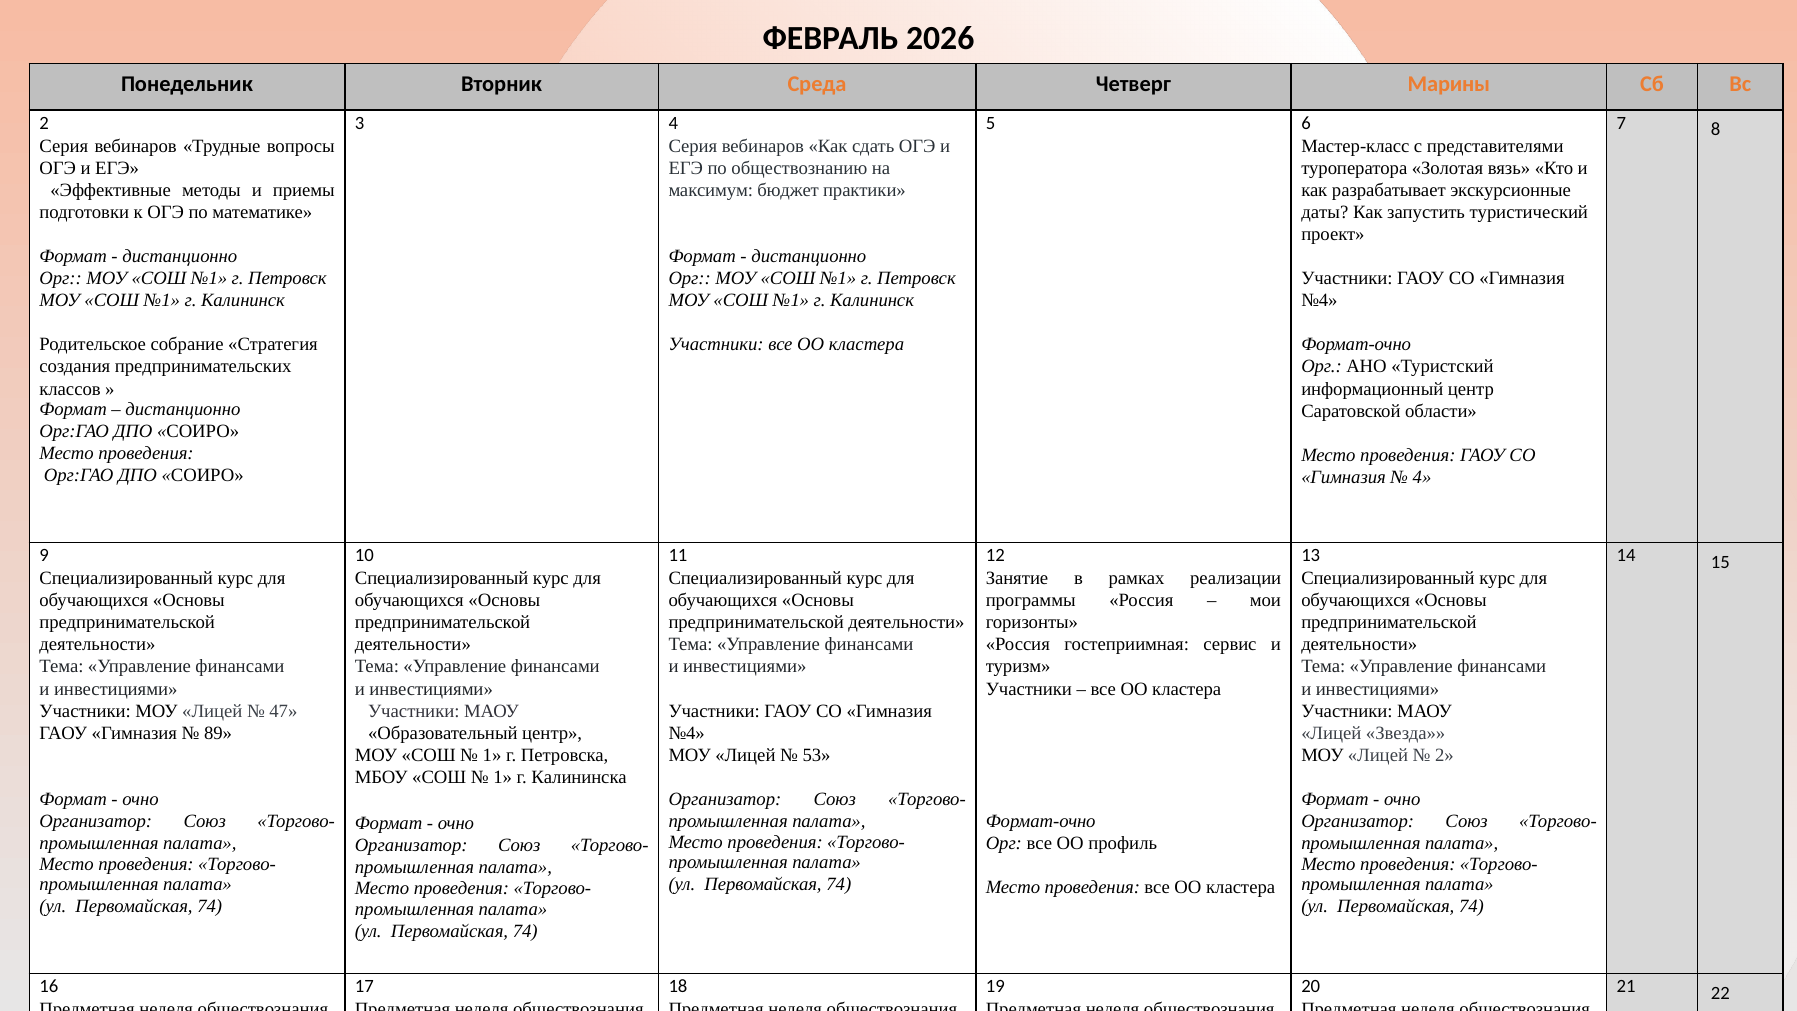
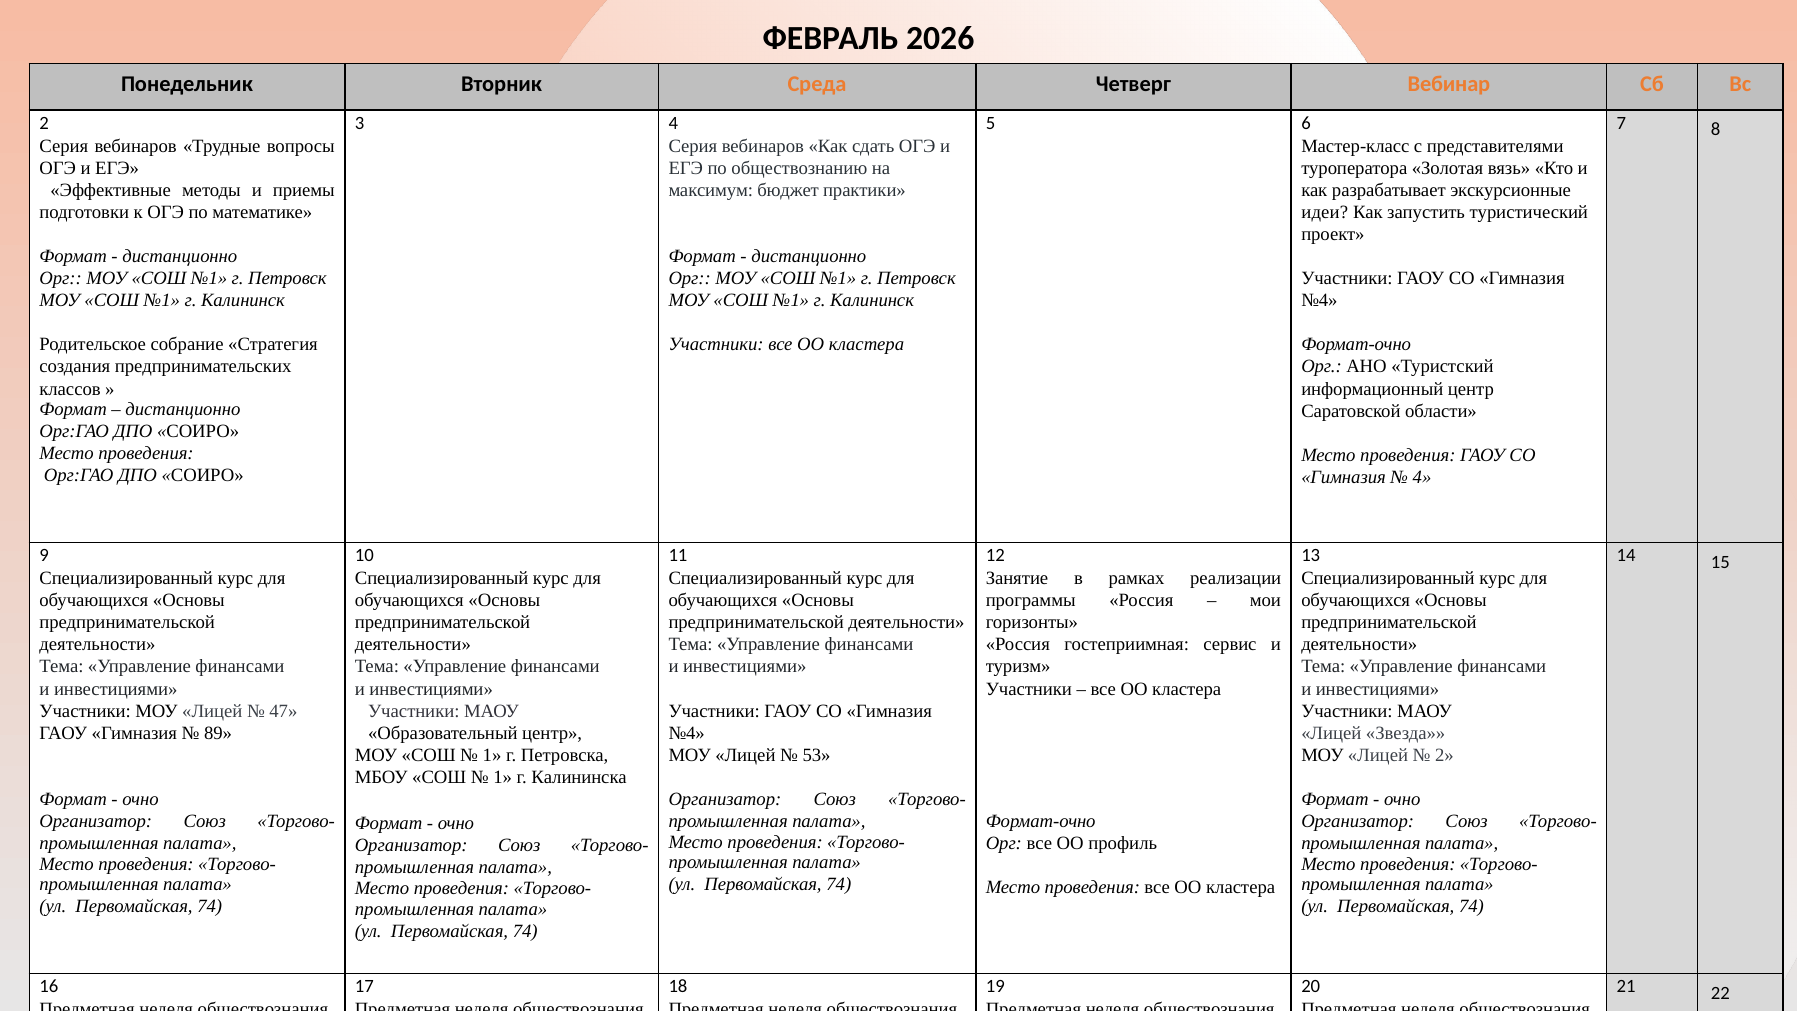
Марины: Марины -> Вебинар (1449, 84)
даты: даты -> идеи (1325, 212)
